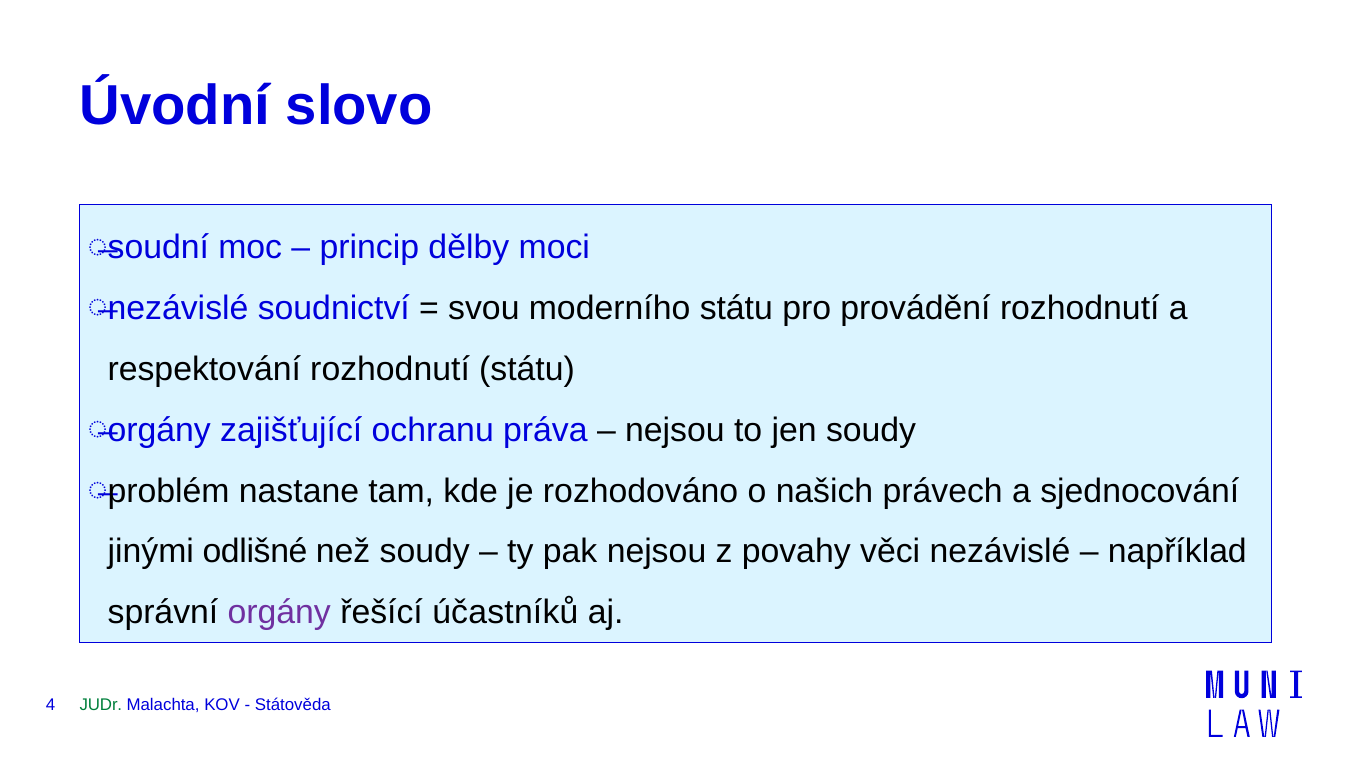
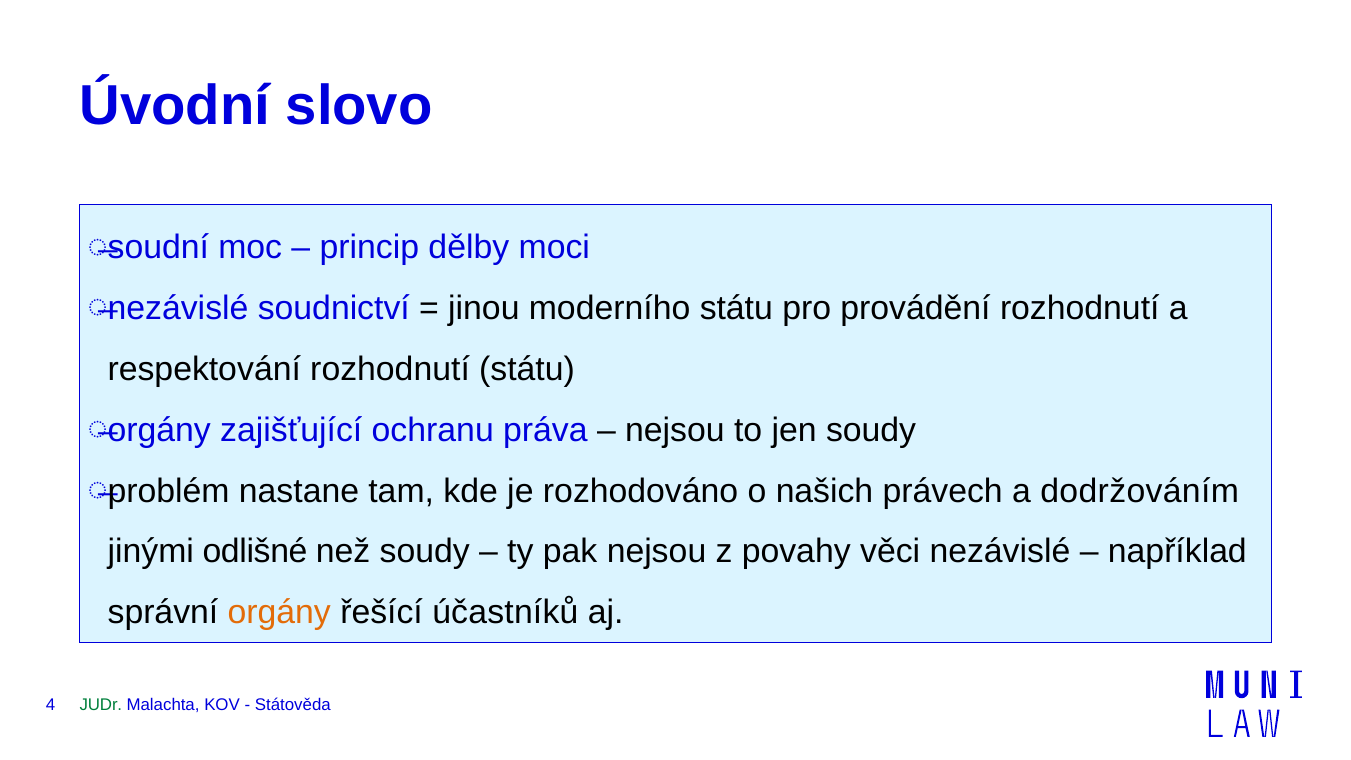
svou: svou -> jinou (484, 309)
sjednocování: sjednocování -> dodržováním (1140, 491)
orgány colour: purple -> orange (279, 613)
